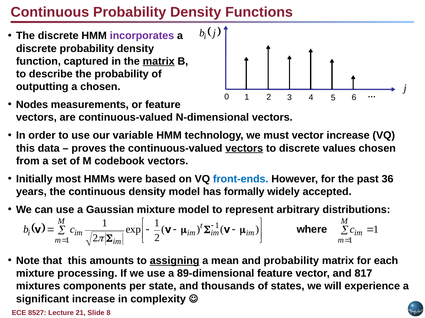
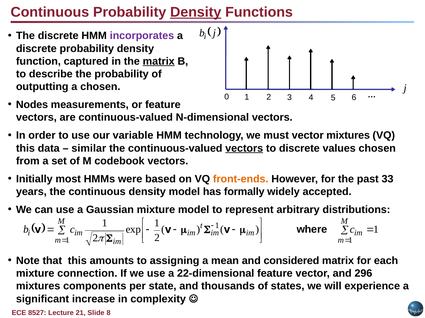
Density underline: none -> present (196, 12)
vector increase: increase -> mixtures (348, 136)
proves: proves -> similar (89, 149)
front-ends colour: blue -> orange (241, 179)
36: 36 -> 33 (388, 179)
assigning underline: present -> none (175, 261)
and probability: probability -> considered (291, 261)
processing: processing -> connection (87, 274)
89-dimensional: 89-dimensional -> 22-dimensional (216, 274)
817: 817 -> 296 (363, 274)
